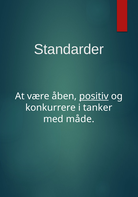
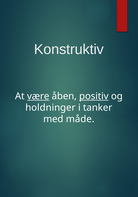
Standarder: Standarder -> Konstruktiv (69, 49)
være underline: none -> present (38, 96)
konkurrere: konkurrere -> holdninger (50, 108)
